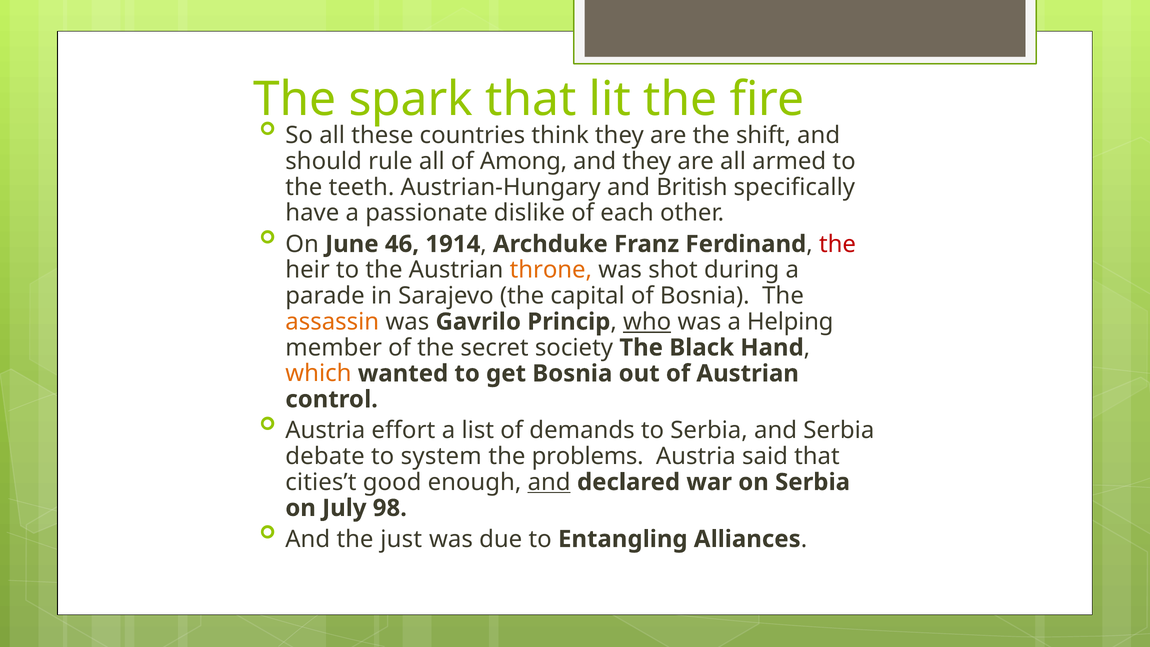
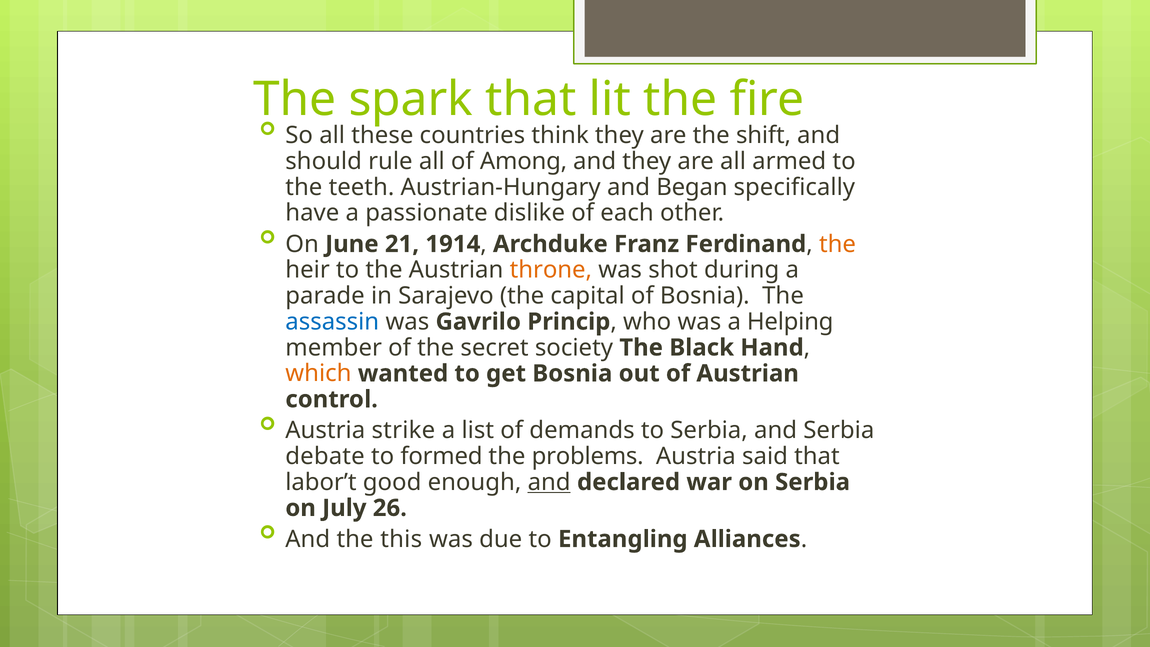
British: British -> Began (692, 187)
46: 46 -> 21 (402, 244)
the colour: red -> orange (838, 244)
assassin colour: orange -> blue (332, 322)
who underline: present -> none (647, 322)
effort: effort -> strike (403, 430)
system: system -> formed (441, 456)
cities’t: cities’t -> labor’t (321, 482)
98: 98 -> 26 (390, 508)
just: just -> this (401, 539)
